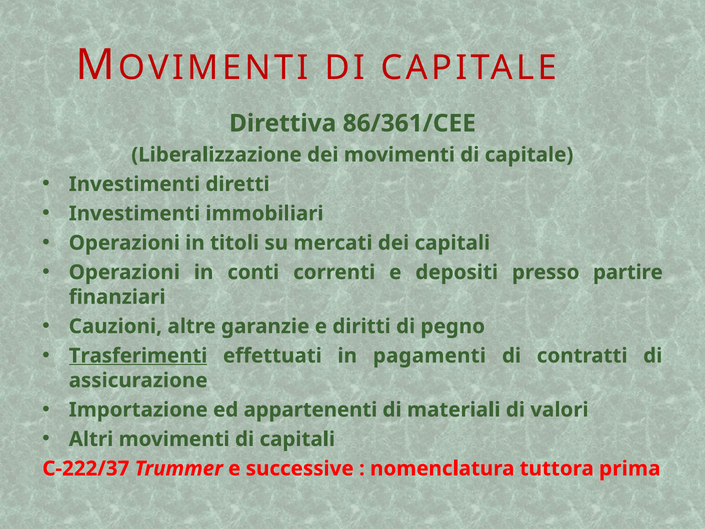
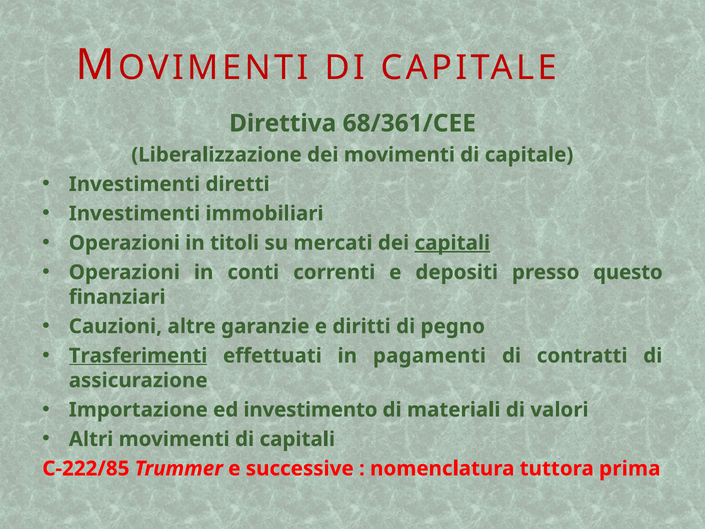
86/361/CEE: 86/361/CEE -> 68/361/CEE (409, 123)
capitali underline: none -> present (452, 243)
partire: partire -> questo (628, 272)
appartenenti: appartenenti -> investimento (310, 410)
C-222/37: C-222/37 -> C-222/85 (86, 468)
